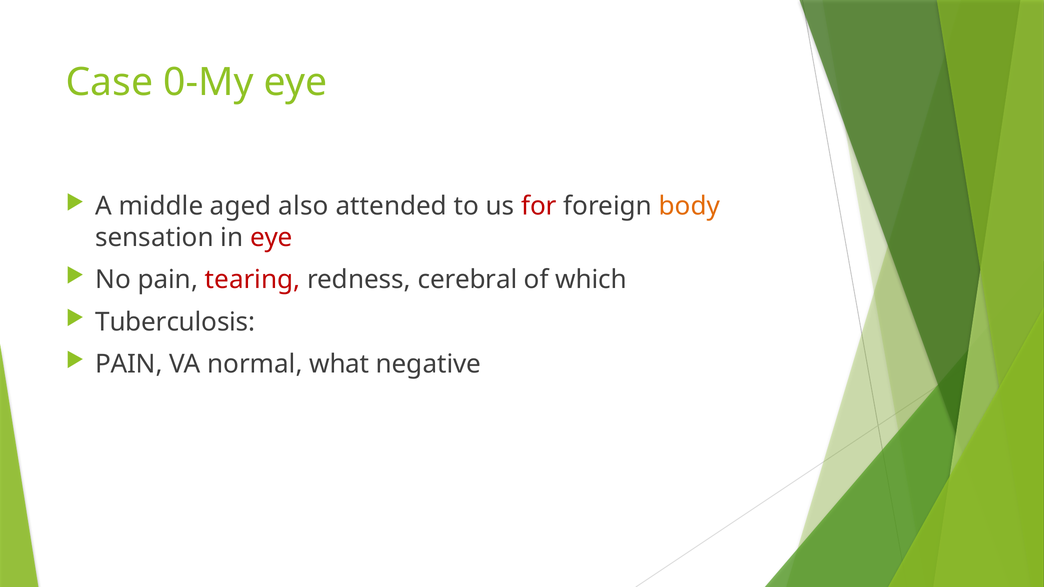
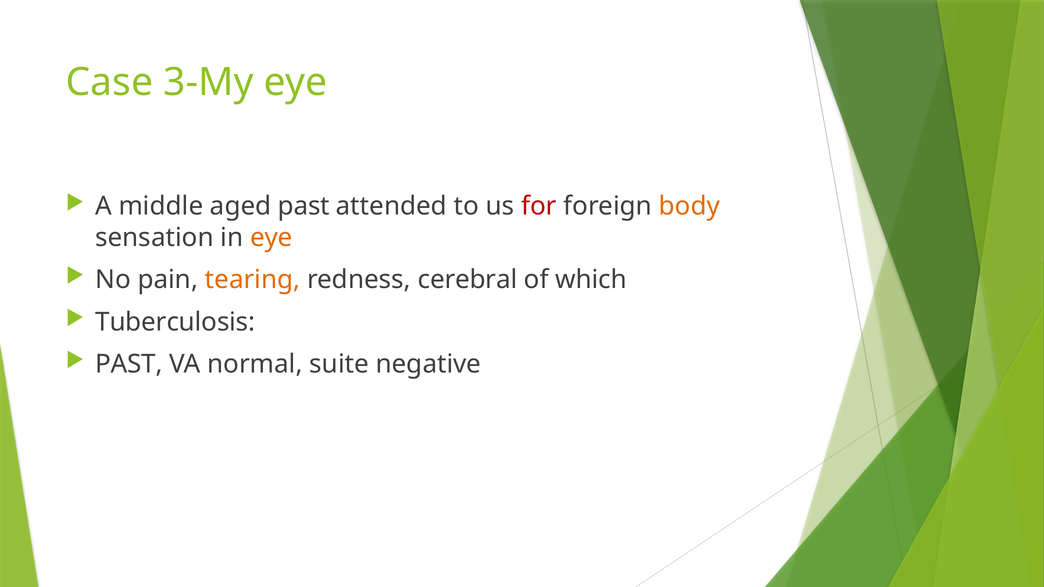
0-My: 0-My -> 3-My (209, 82)
aged also: also -> past (304, 206)
eye colour: red -> orange (271, 238)
tearing colour: red -> orange (253, 280)
PAIN: PAIN -> PAST (129, 364)
what: what -> suite (339, 364)
